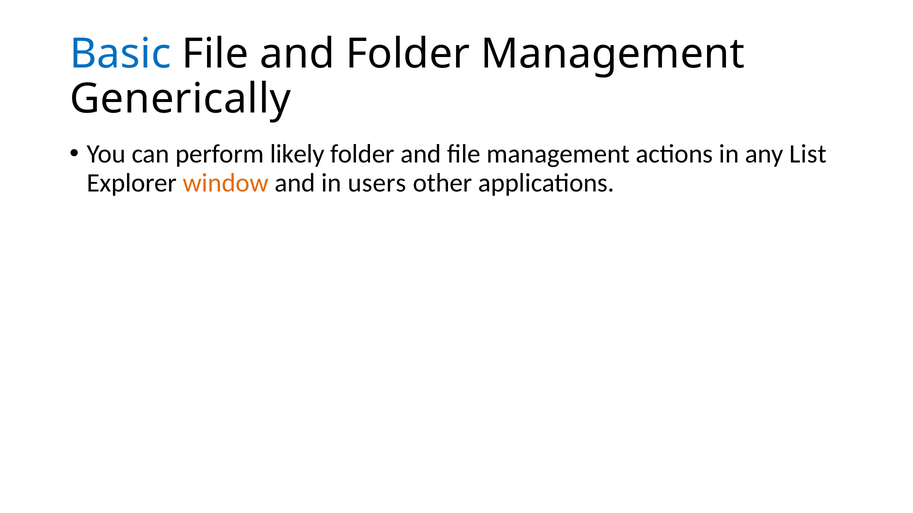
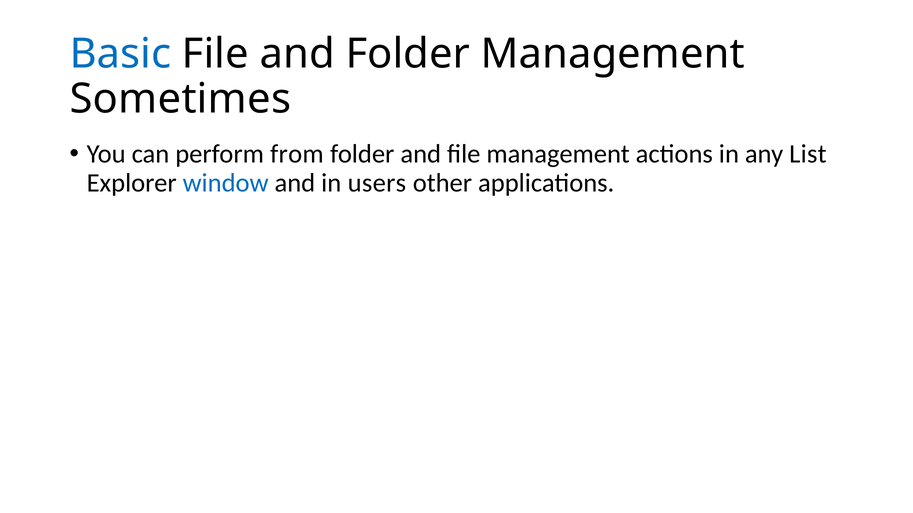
Generically: Generically -> Sometimes (180, 99)
likely: likely -> from (297, 154)
window colour: orange -> blue (226, 183)
